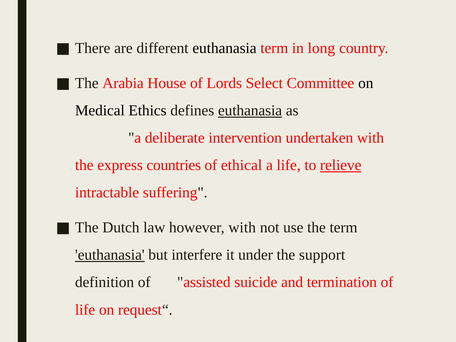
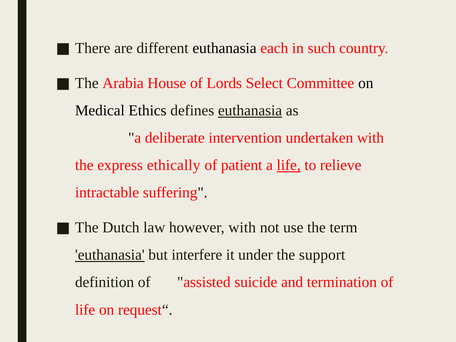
euthanasia term: term -> each (274, 48)
long: long -> such (322, 48)
countries: countries -> ethically (174, 165)
ethical: ethical -> patient (242, 165)
life underline: none -> present (289, 165)
relieve underline: present -> none (341, 165)
